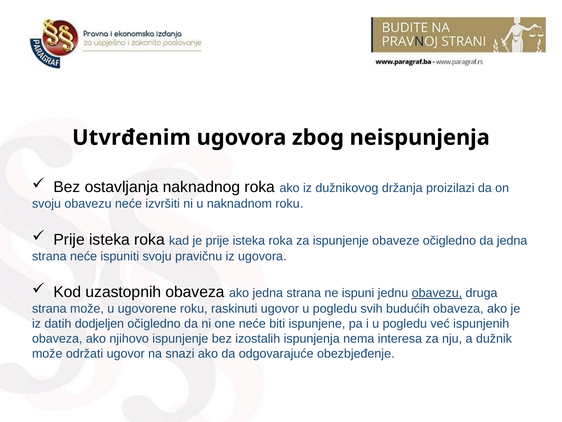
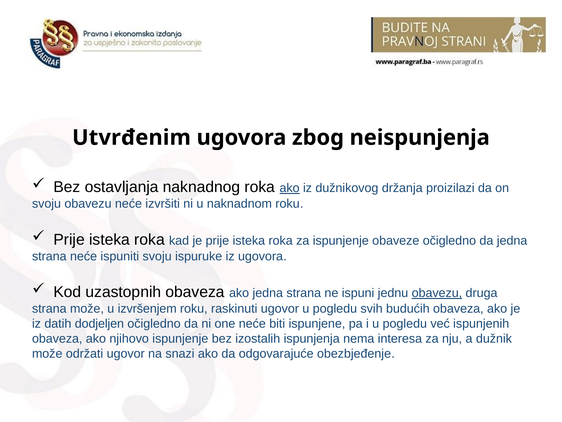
аko underline: none -> present (290, 188)
pravičnu: pravičnu -> ispuruke (199, 256)
ugovorene: ugovorene -> izvršenjem (147, 308)
